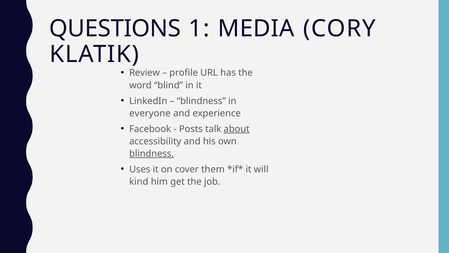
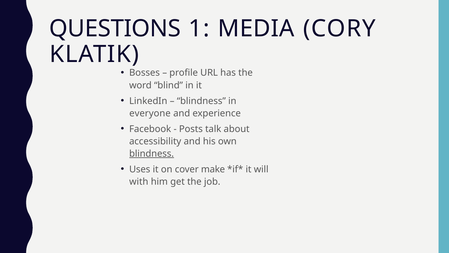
Review: Review -> Bosses (145, 73)
about underline: present -> none (237, 129)
them: them -> make (213, 169)
kind: kind -> with (139, 181)
